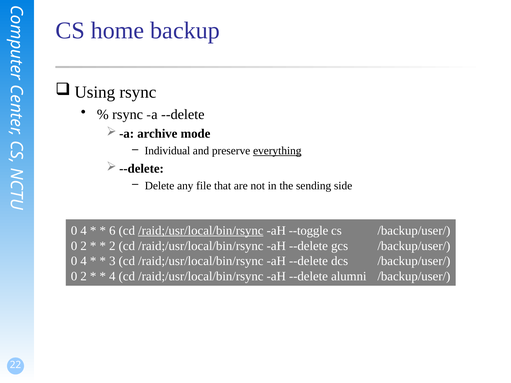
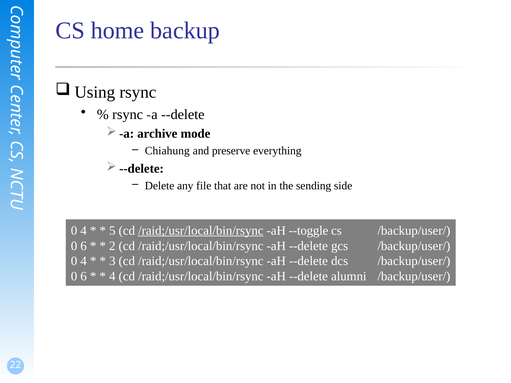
Individual: Individual -> Chiahung (167, 151)
everything underline: present -> none (277, 151)
6: 6 -> 5 (112, 231)
2: 2 -> 6 (84, 246)
2: 2 -> 6 (84, 277)
